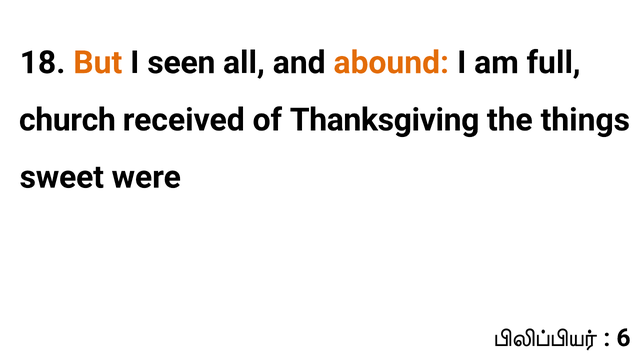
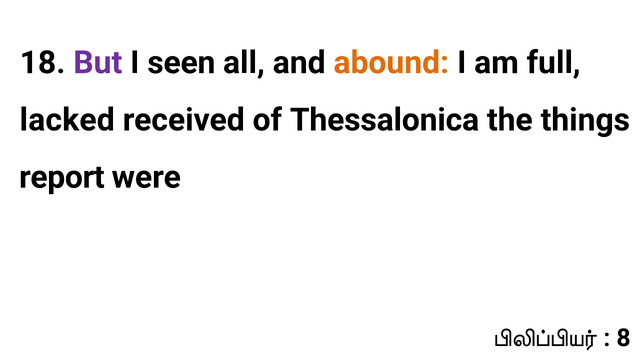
But colour: orange -> purple (98, 63)
church: church -> lacked (67, 120)
Thanksgiving: Thanksgiving -> Thessalonica (385, 120)
sweet: sweet -> report (62, 177)
6: 6 -> 8 (624, 338)
